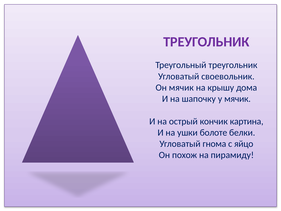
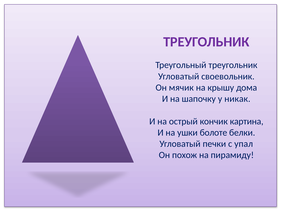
у мячик: мячик -> никак (237, 99)
гнома: гнома -> печки (214, 144)
яйцо: яйцо -> упал (244, 144)
